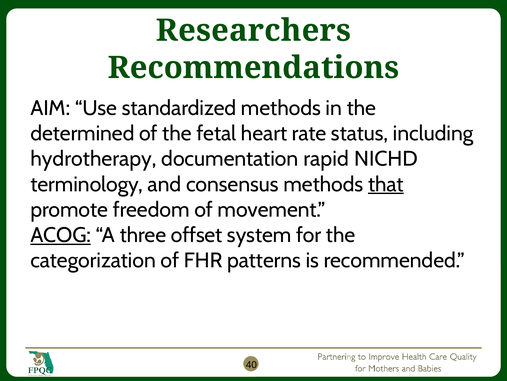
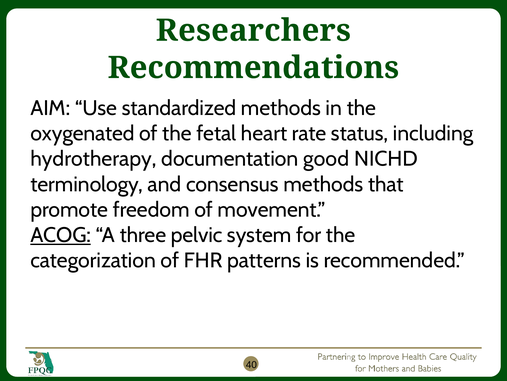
determined: determined -> oxygenated (82, 133)
rapid: rapid -> good (326, 159)
that underline: present -> none (386, 184)
offset: offset -> pelvic (197, 235)
